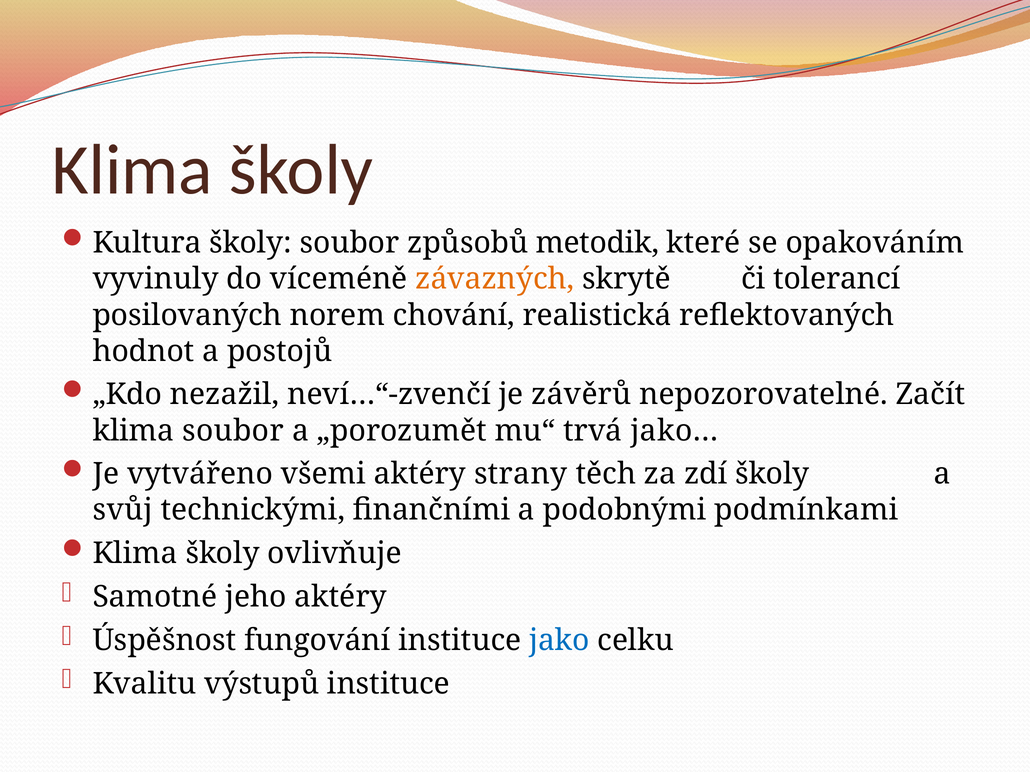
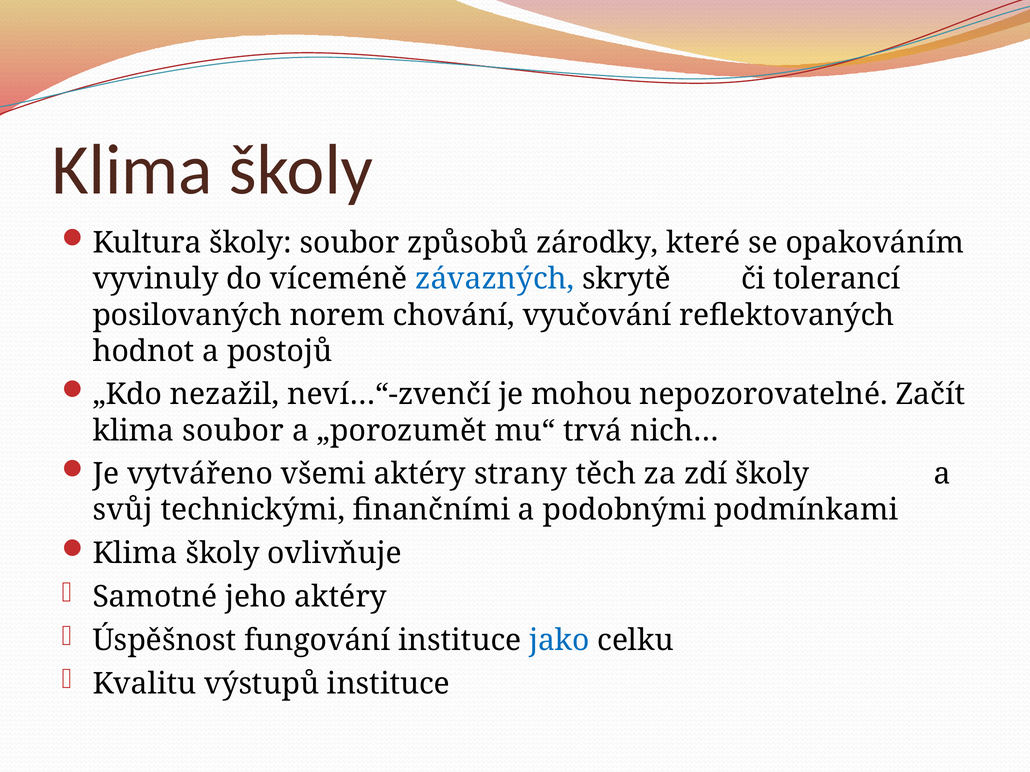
metodik: metodik -> zárodky (597, 243)
závazných colour: orange -> blue (495, 279)
realistická: realistická -> vyučování (597, 315)
závěrů: závěrů -> mohou (581, 395)
jako…: jako… -> nich… (675, 431)
